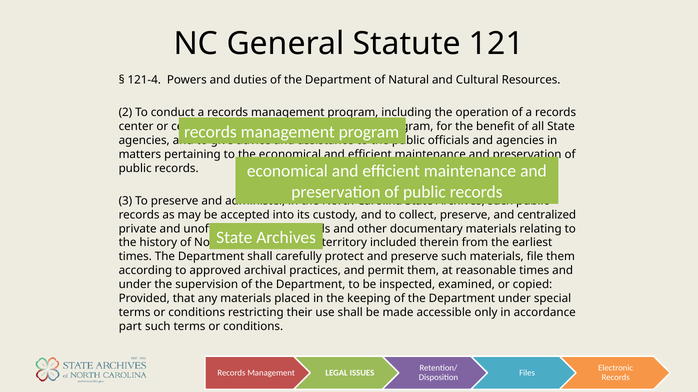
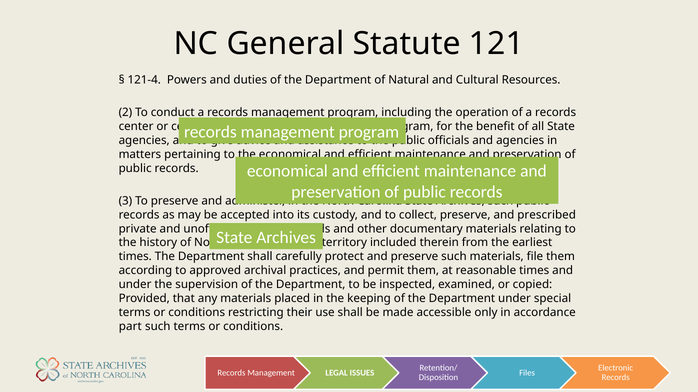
and centralized: centralized -> prescribed (547, 215)
